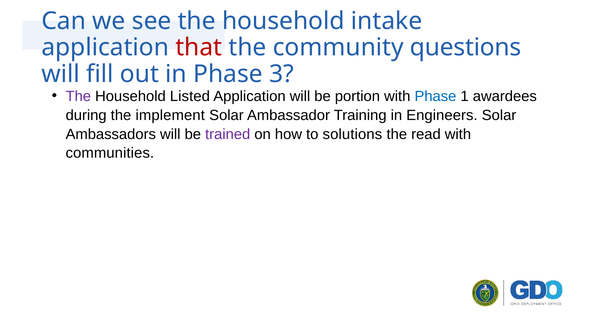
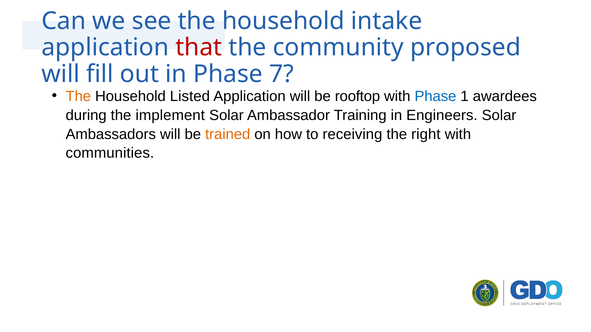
questions: questions -> proposed (465, 48)
3: 3 -> 7 (281, 74)
The colour: purple -> orange (78, 96)
portion: portion -> rooftop (357, 96)
trained colour: purple -> orange (228, 134)
solutions: solutions -> receiving (352, 134)
read: read -> right (426, 134)
